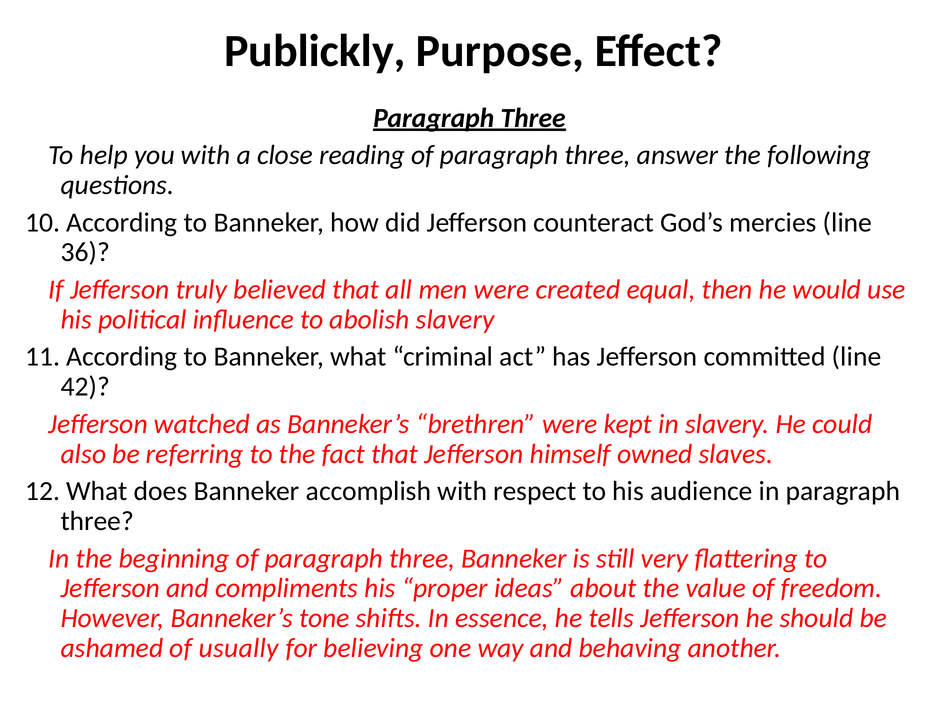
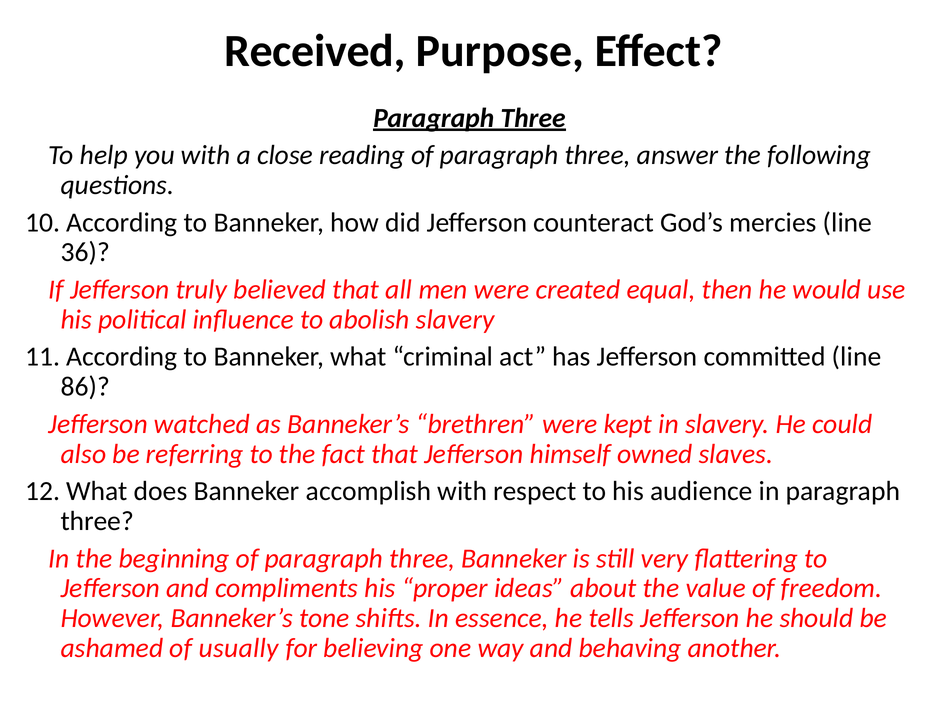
Publickly: Publickly -> Received (315, 51)
42: 42 -> 86 (85, 387)
